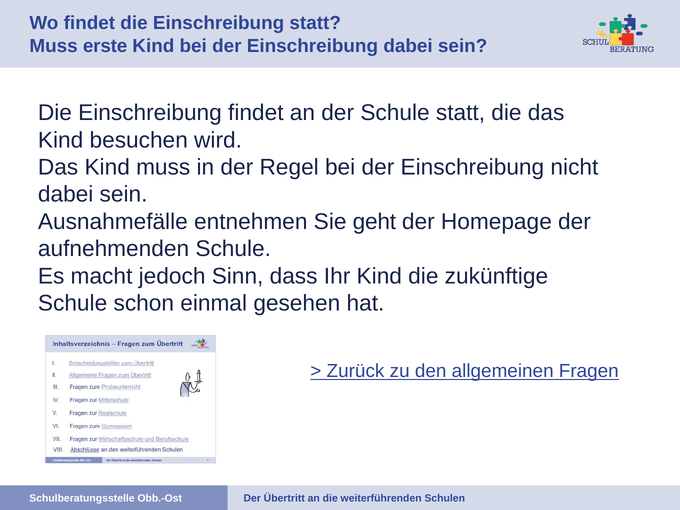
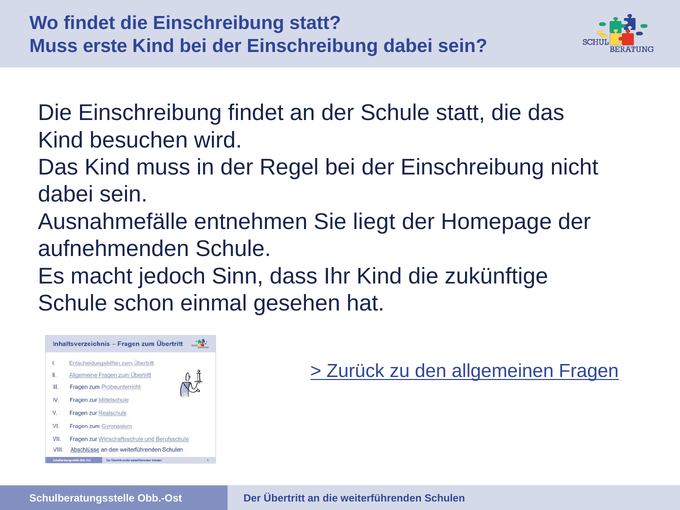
geht: geht -> liegt (374, 222)
